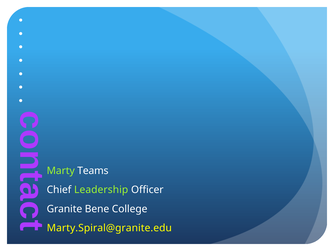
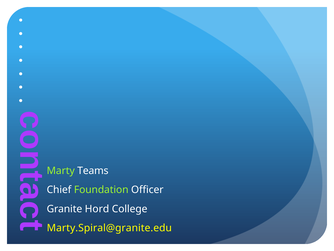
Leadership: Leadership -> Foundation (101, 189)
Bene: Bene -> Hord (97, 209)
